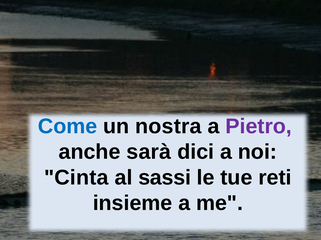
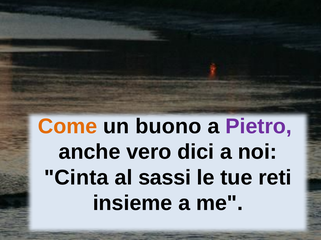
Come colour: blue -> orange (68, 127)
nostra: nostra -> buono (168, 127)
sarà: sarà -> vero (149, 152)
